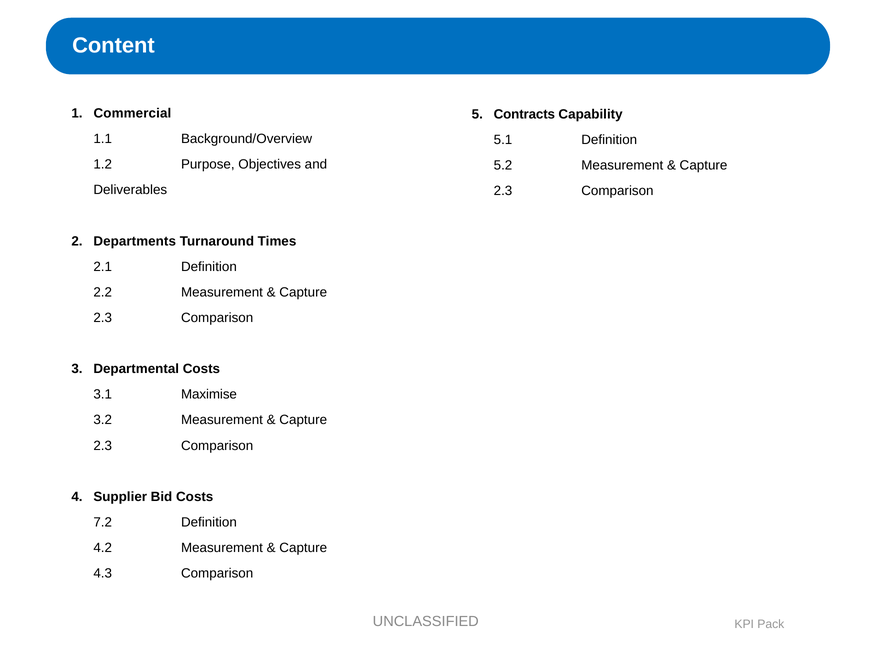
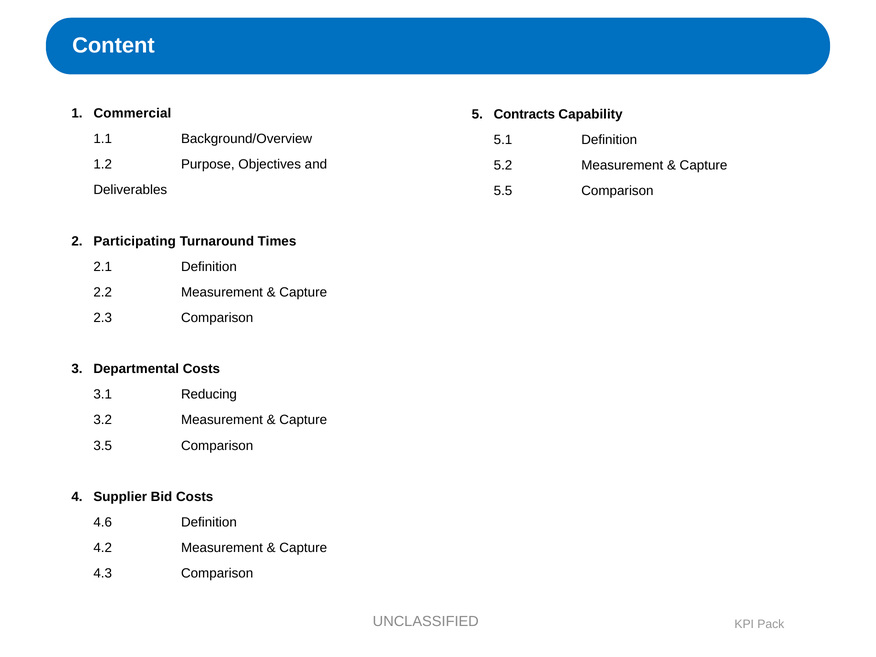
2.3: 2.3 -> 5.5 (503, 191)
Departments: Departments -> Participating (135, 241)
Maximise: Maximise -> Reducing (209, 395)
2.3: 2.3 -> 3.5 (103, 446)
7.2: 7.2 -> 4.6 (103, 522)
